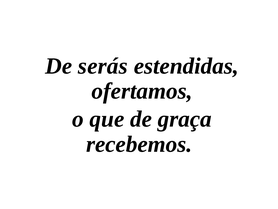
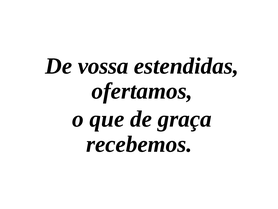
serás: serás -> vossa (103, 66)
